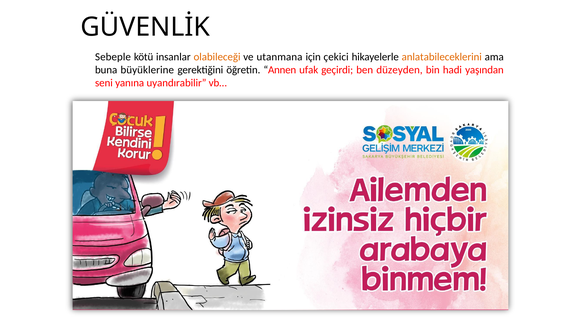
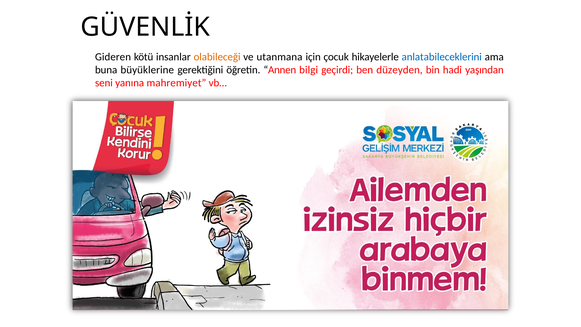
Sebeple: Sebeple -> Gideren (113, 57)
çekici: çekici -> çocuk (336, 57)
anlatabileceklerini colour: orange -> blue (442, 57)
ufak: ufak -> bilgi (309, 70)
uyandırabilir: uyandırabilir -> mahremiyet (176, 83)
